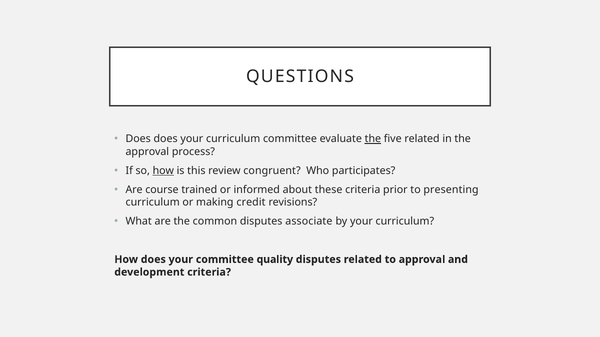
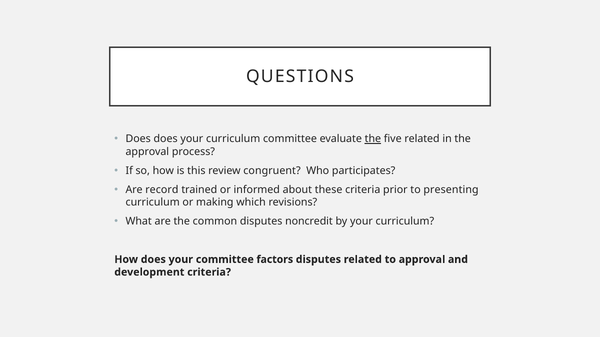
how underline: present -> none (163, 171)
course: course -> record (162, 190)
credit: credit -> which (251, 203)
associate: associate -> noncredit (309, 222)
quality: quality -> factors (275, 260)
